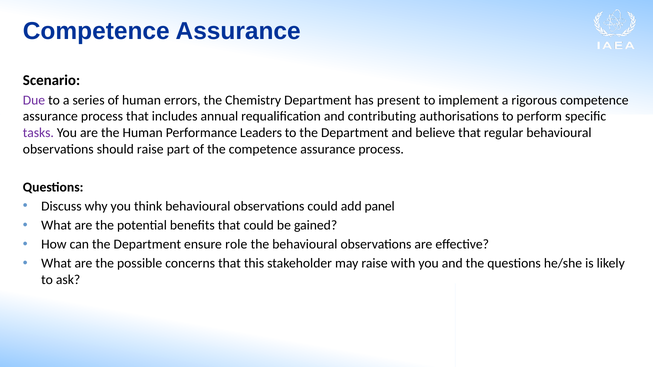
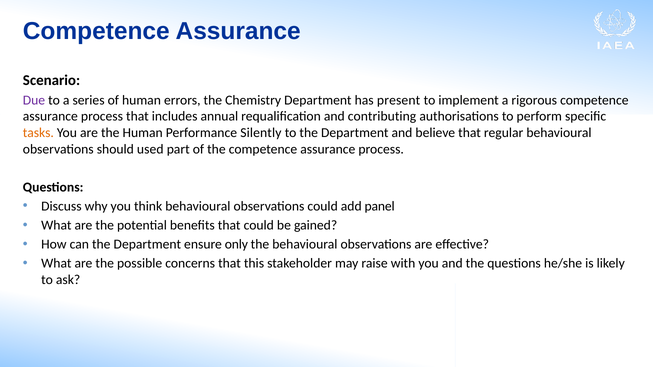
tasks colour: purple -> orange (38, 133)
Leaders: Leaders -> Silently (261, 133)
should raise: raise -> used (150, 149)
role: role -> only (236, 245)
